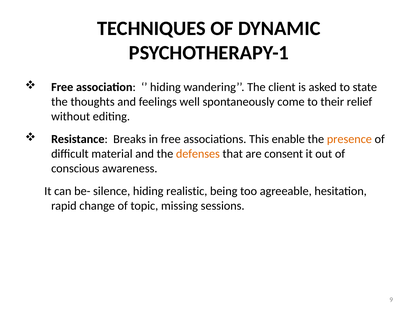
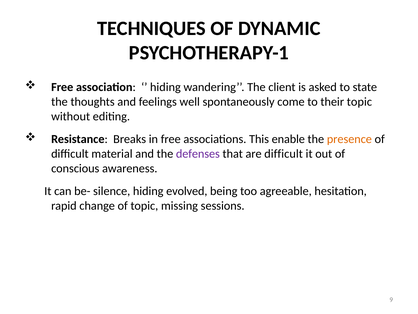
their relief: relief -> topic (359, 102)
defenses colour: orange -> purple (198, 154)
are consent: consent -> difficult (284, 154)
realistic: realistic -> evolved (187, 191)
